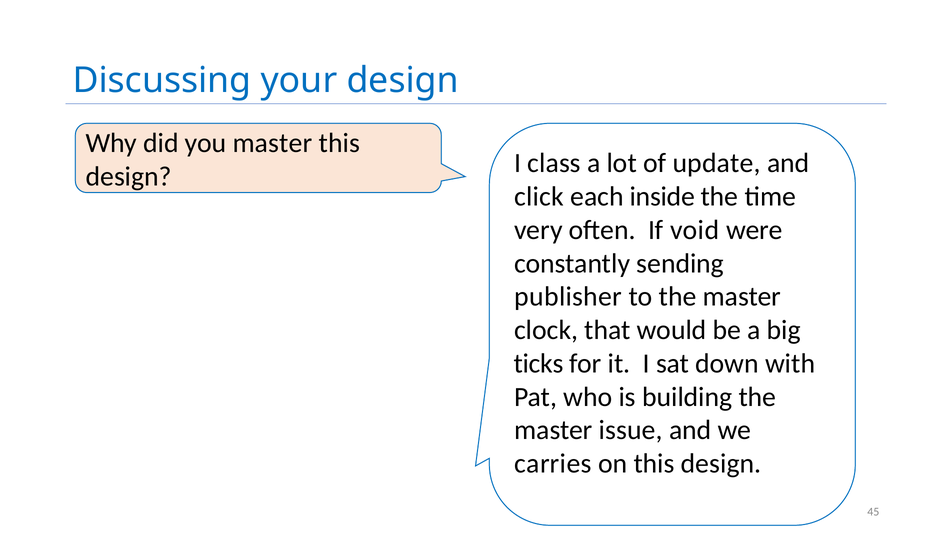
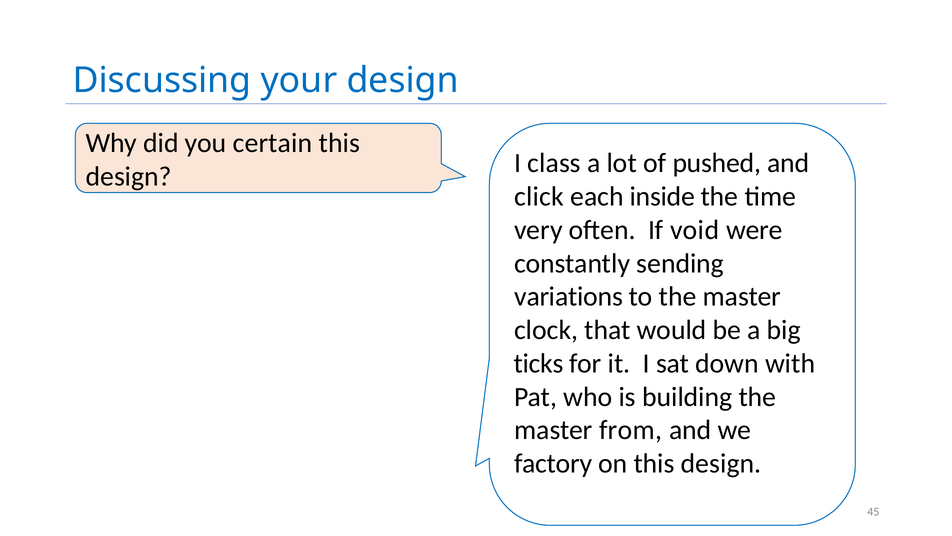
you master: master -> certain (273, 143)
update: update -> pushed (717, 163)
publisher: publisher -> variations (569, 297)
issue: issue -> from (631, 430)
carries: carries -> factory (553, 463)
